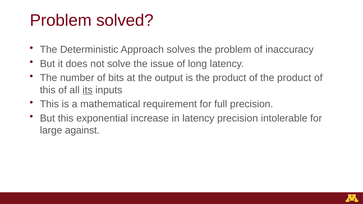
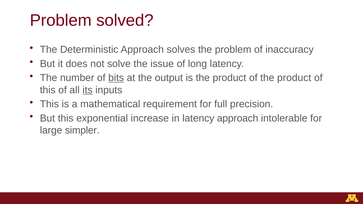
bits underline: none -> present (116, 78)
latency precision: precision -> approach (238, 118)
against: against -> simpler (82, 130)
